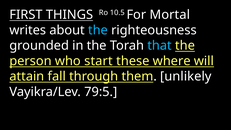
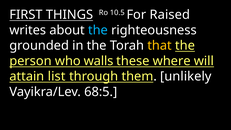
Mortal: Mortal -> Raised (170, 15)
that colour: light blue -> yellow (160, 46)
start: start -> walls (99, 61)
fall: fall -> list (57, 76)
79:5: 79:5 -> 68:5 (101, 92)
